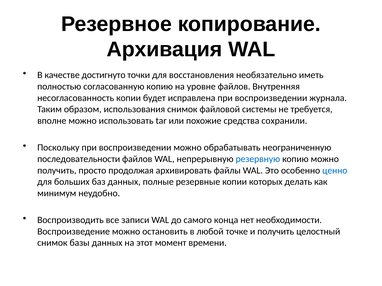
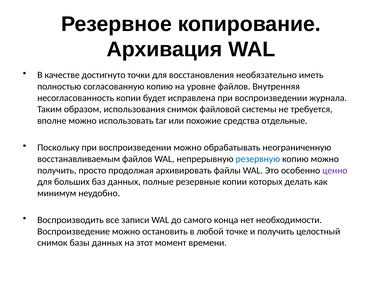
сохранили: сохранили -> отдельные (284, 121)
последовательности: последовательности -> восстанавливаемым (79, 159)
ценно colour: blue -> purple (335, 171)
